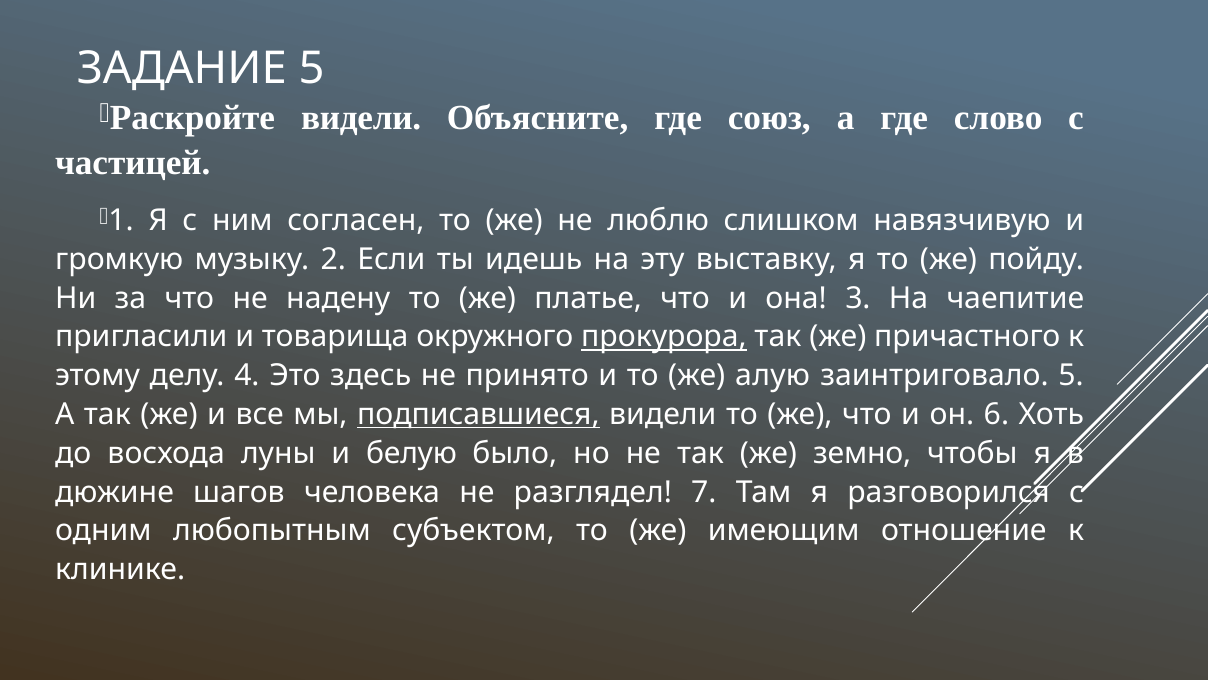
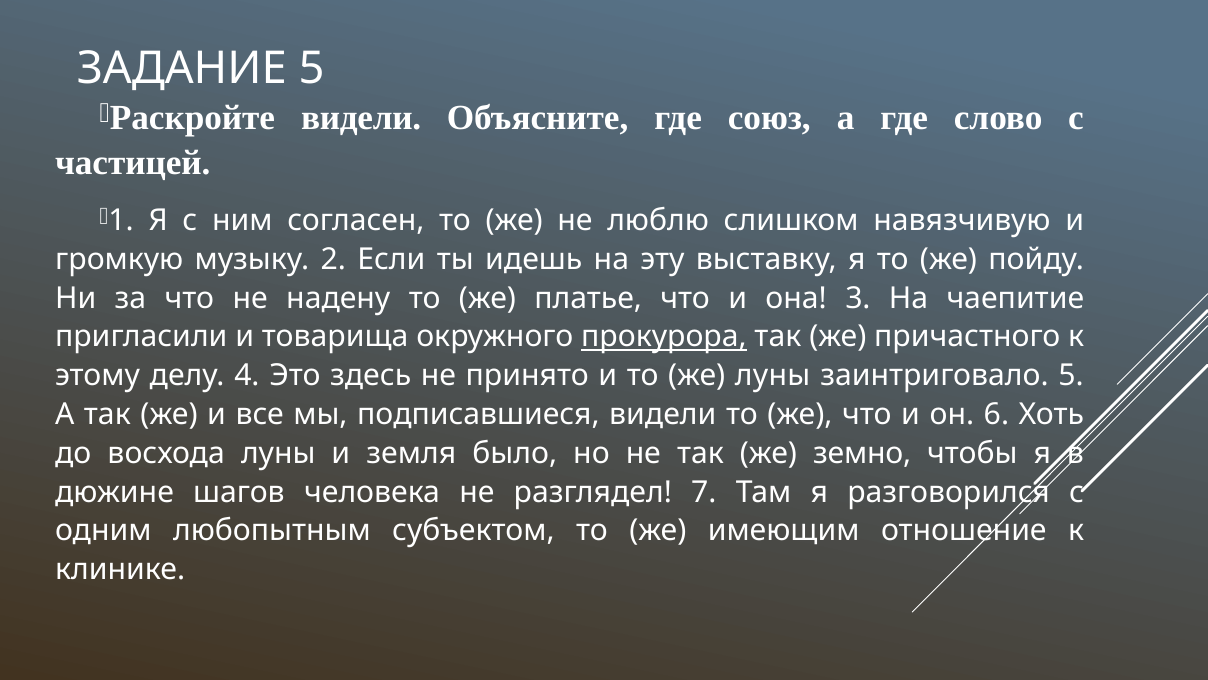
же алую: алую -> луны (773, 376)
подписавшиеся underline: present -> none (478, 414)
белую: белую -> земля (411, 453)
